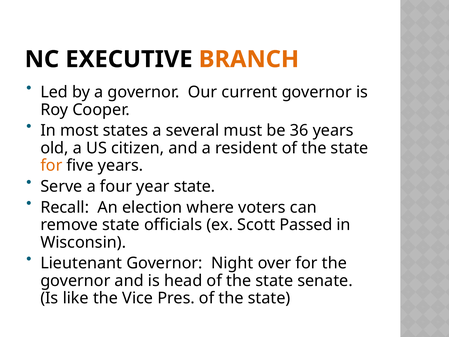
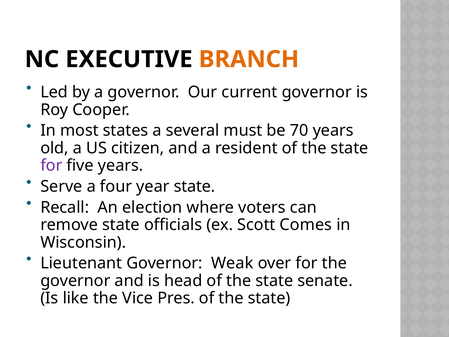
36: 36 -> 70 (299, 130)
for colour: orange -> purple (51, 165)
Passed: Passed -> Comes (306, 225)
Night: Night -> Weak (232, 263)
